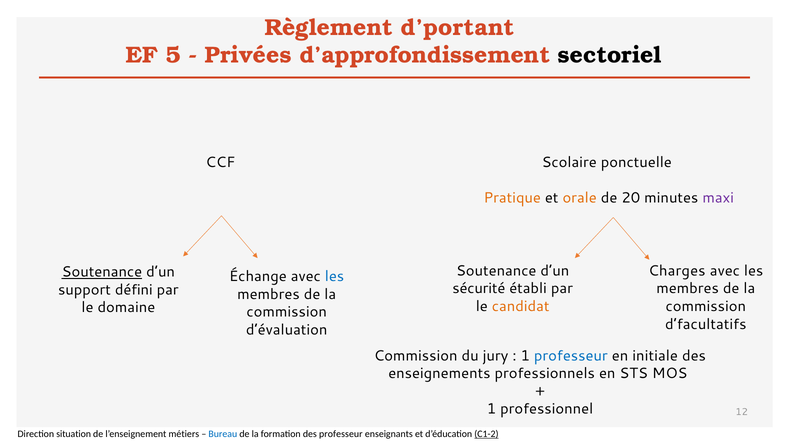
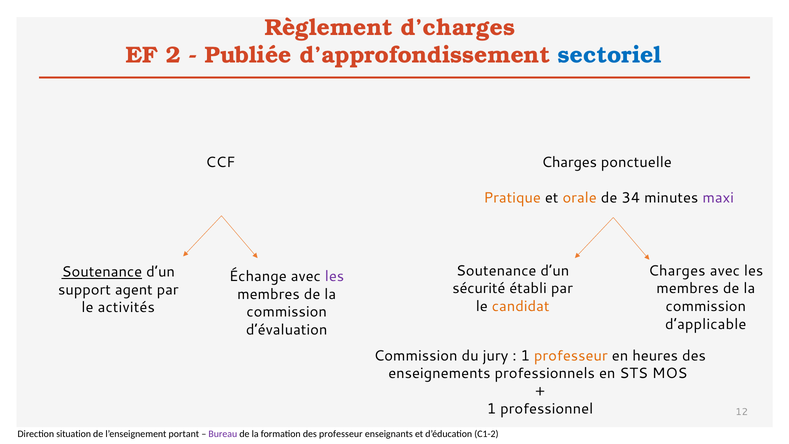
d’portant: d’portant -> d’charges (458, 28)
5: 5 -> 2 (173, 55)
Privées: Privées -> Publiée (248, 55)
sectoriel colour: black -> blue (610, 55)
CCF Scolaire: Scolaire -> Charges (569, 163)
20: 20 -> 34 (631, 198)
les colour: blue -> purple (335, 276)
défini: défini -> agent (134, 290)
domaine: domaine -> activités (126, 307)
d’facultatifs: d’facultatifs -> d’applicable (706, 324)
professeur colour: blue -> orange (571, 356)
initiale: initiale -> heures (655, 356)
métiers: métiers -> portant (184, 434)
Bureau colour: blue -> purple (223, 434)
C1-2 underline: present -> none (486, 434)
